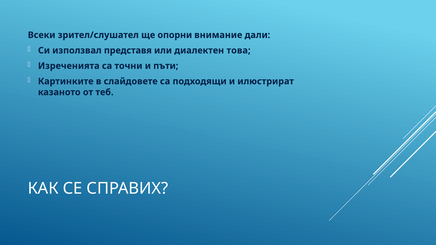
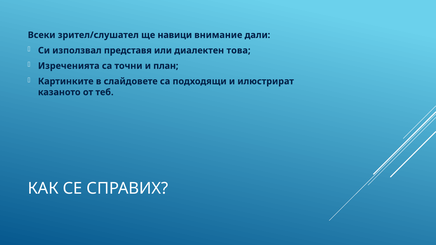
опорни: опорни -> навици (175, 35)
пъти: пъти -> план (166, 66)
